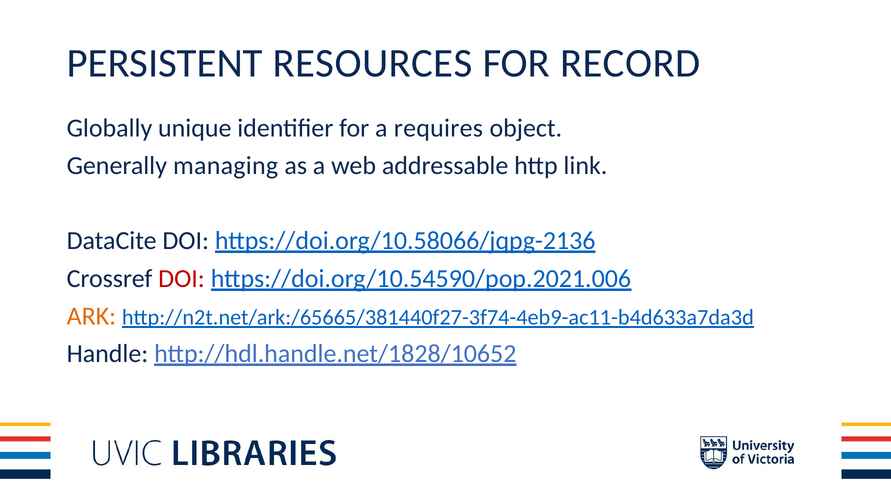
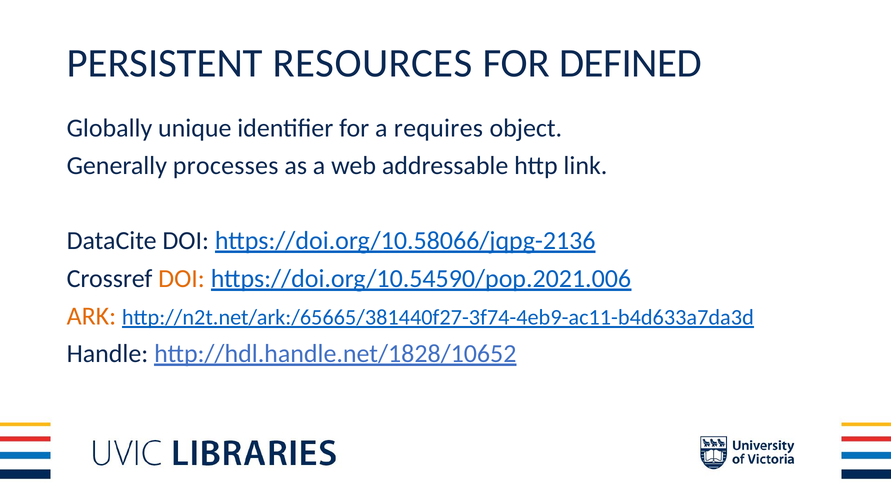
RECORD: RECORD -> DEFINED (631, 63)
managing: managing -> processes (226, 166)
DOI colour: red -> orange (181, 279)
